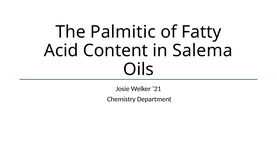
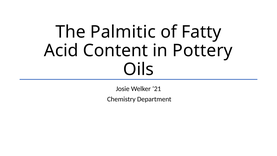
Salema: Salema -> Pottery (202, 51)
